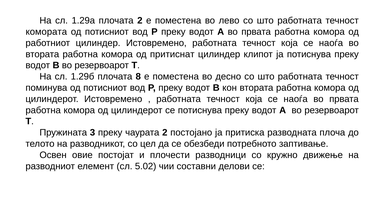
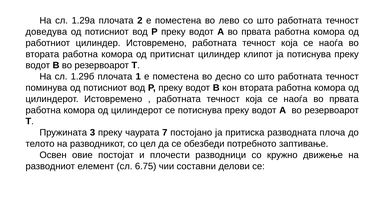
комората: комората -> доведува (46, 32)
8: 8 -> 1 (138, 77)
чаурата 2: 2 -> 7 (165, 132)
5.02: 5.02 -> 6.75 (146, 166)
